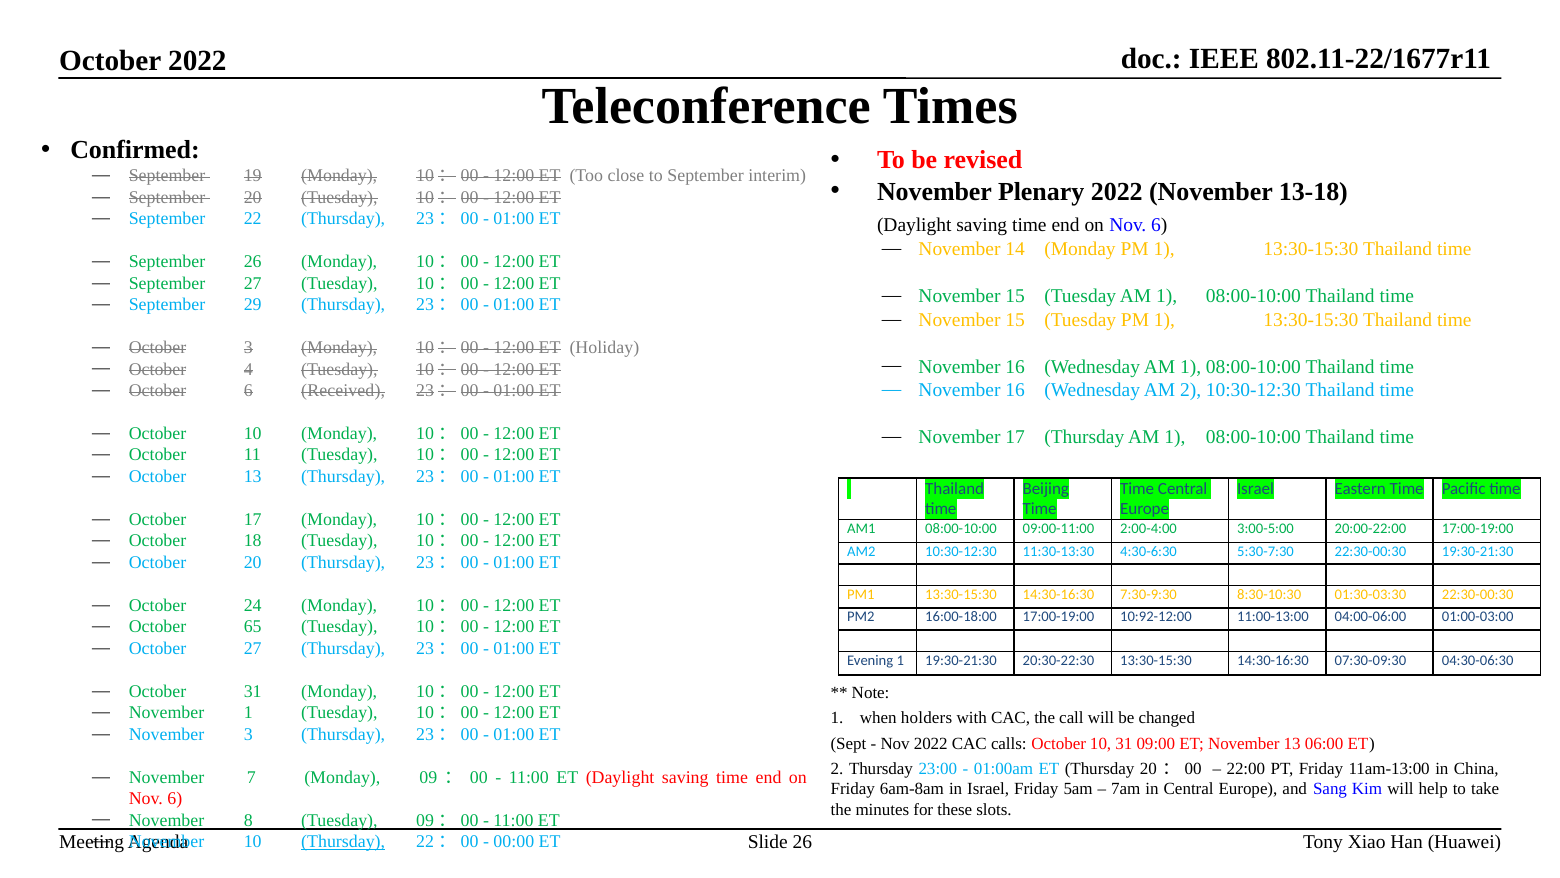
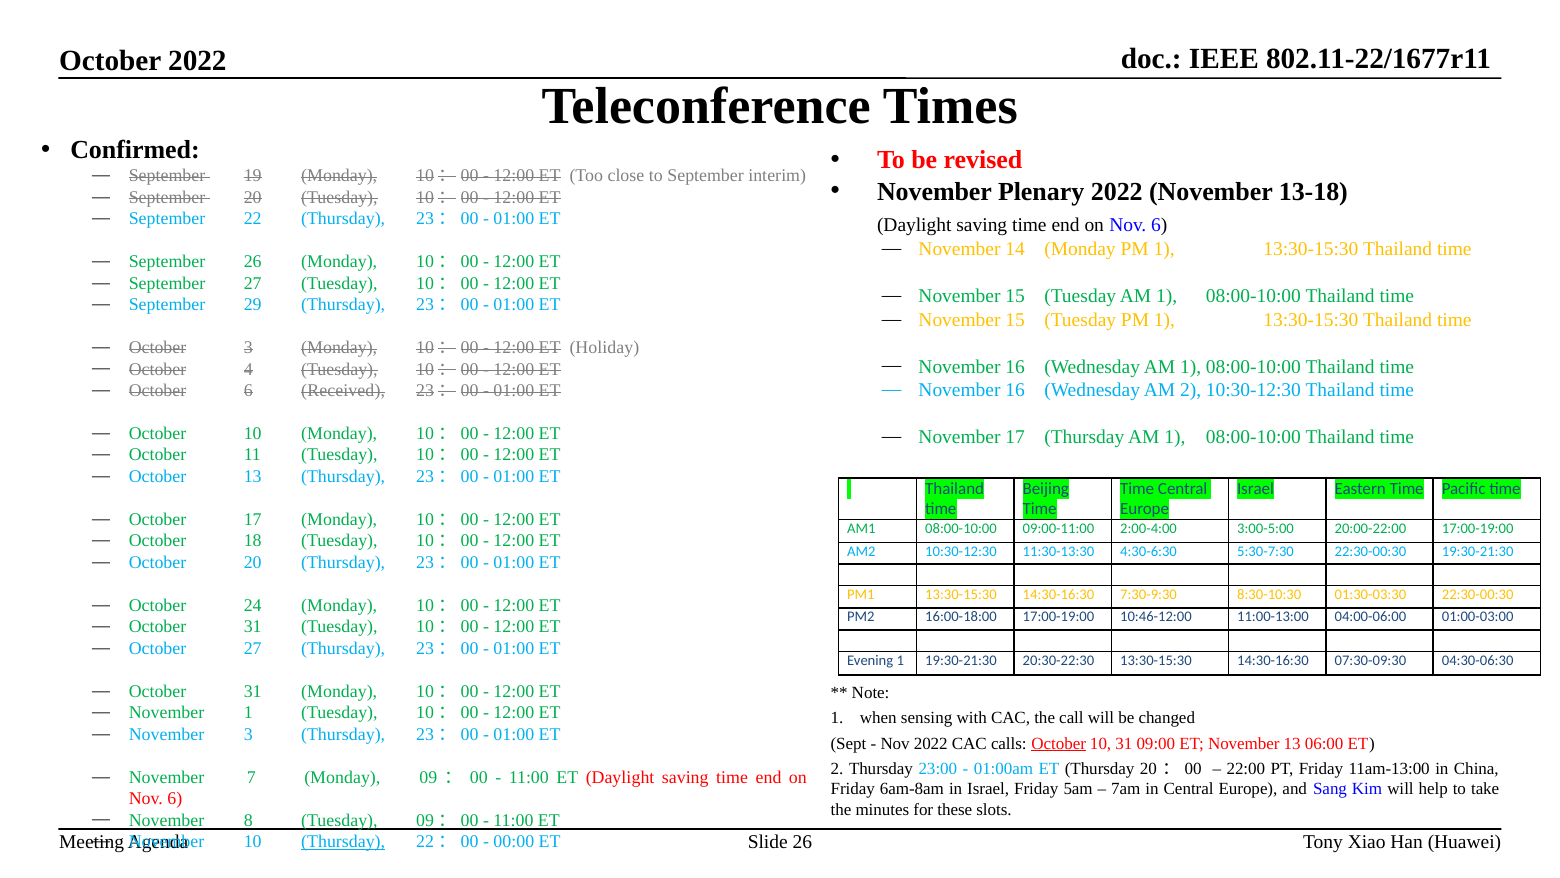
10:92-12:00: 10:92-12:00 -> 10:46-12:00 (1156, 617)
65: 65 -> 31 (253, 627)
holders: holders -> sensing (927, 718)
October underline: none -> present (1059, 743)
